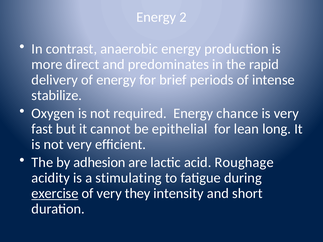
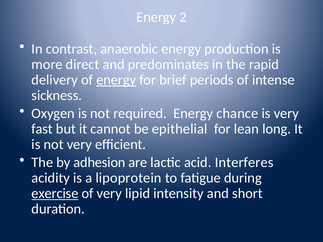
energy underline: none -> present (116, 80)
stabilize: stabilize -> sickness (57, 95)
Roughage: Roughage -> Interferes (244, 163)
stimulating: stimulating -> lipoprotein (129, 178)
they: they -> lipid (138, 194)
